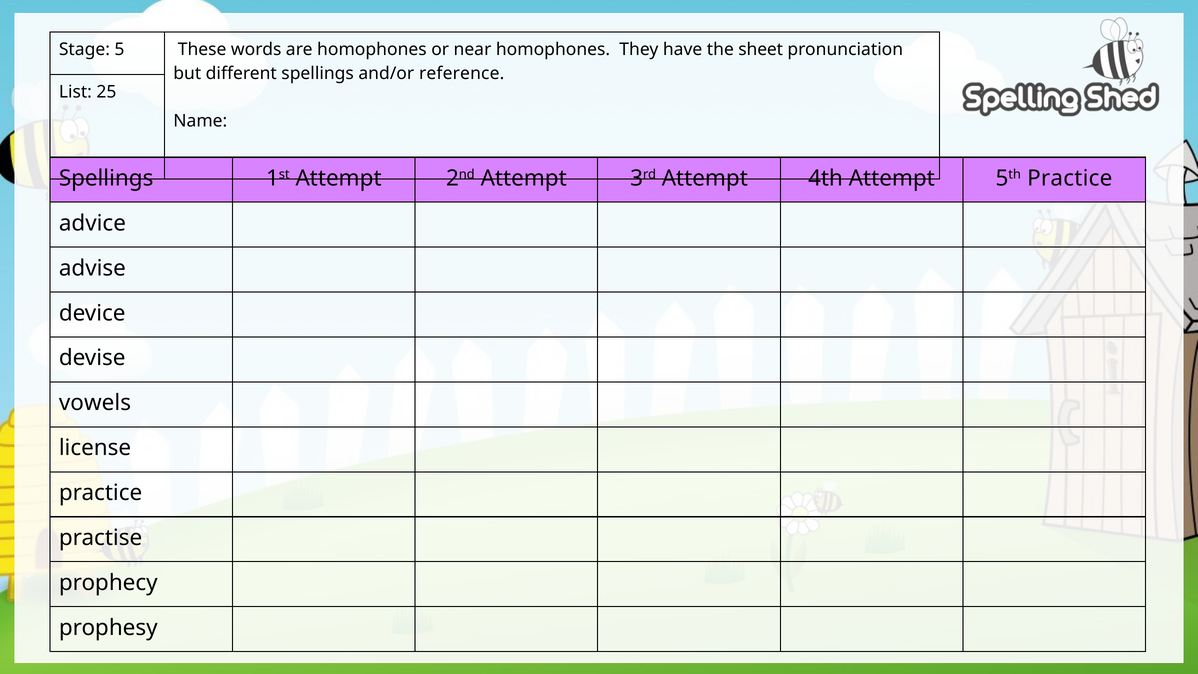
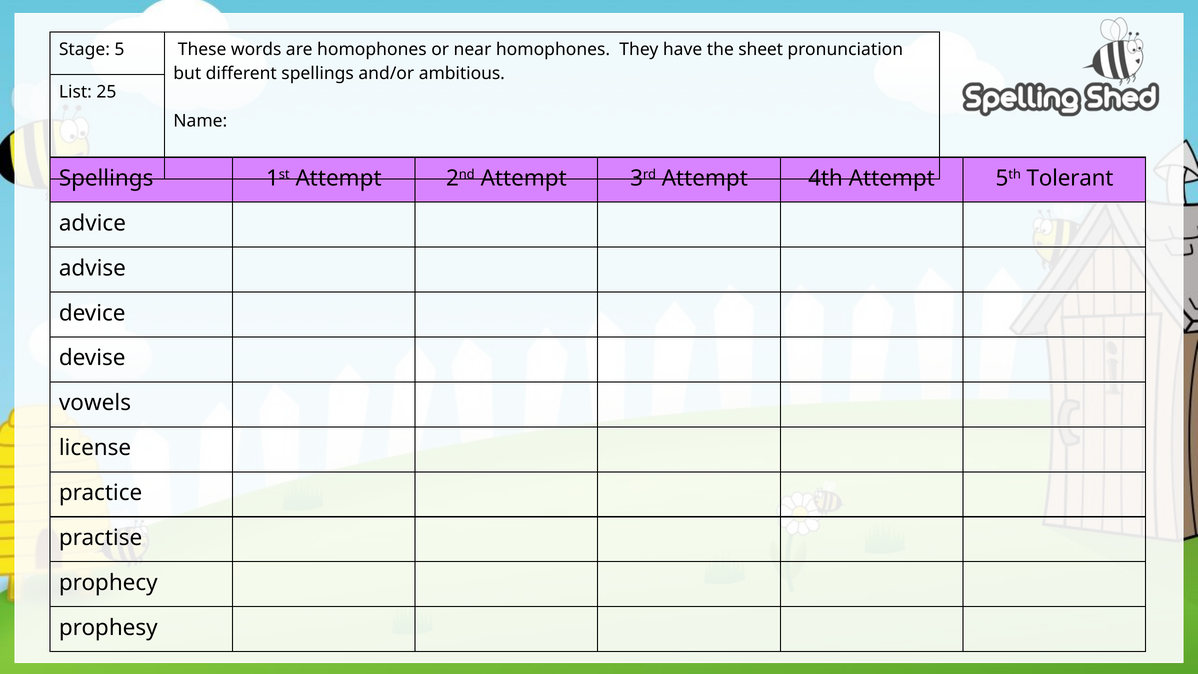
reference: reference -> ambitious (462, 73)
5th Practice: Practice -> Tolerant (1070, 178)
